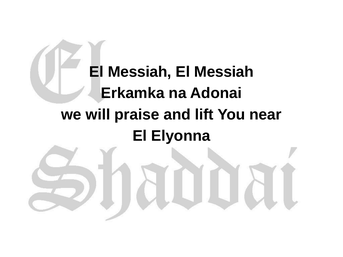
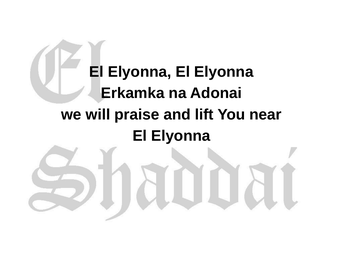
Messiah: Messiah -> Elyonna (140, 72)
Messiah: Messiah -> Elyonna (224, 72)
